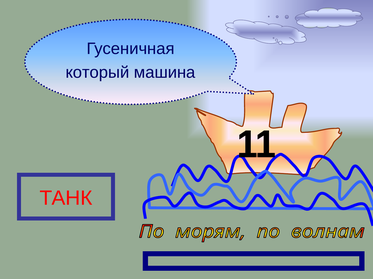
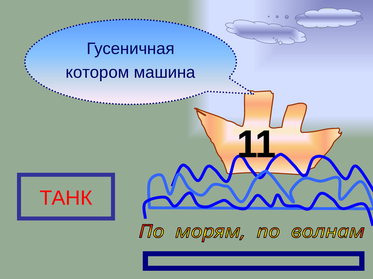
который: который -> котором (97, 73)
